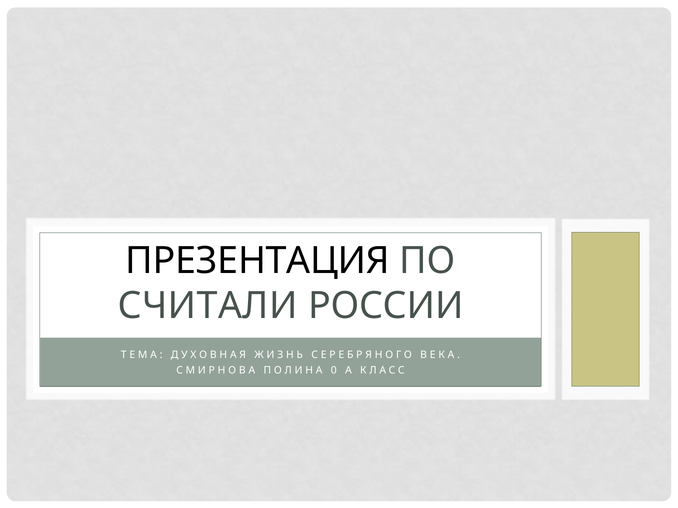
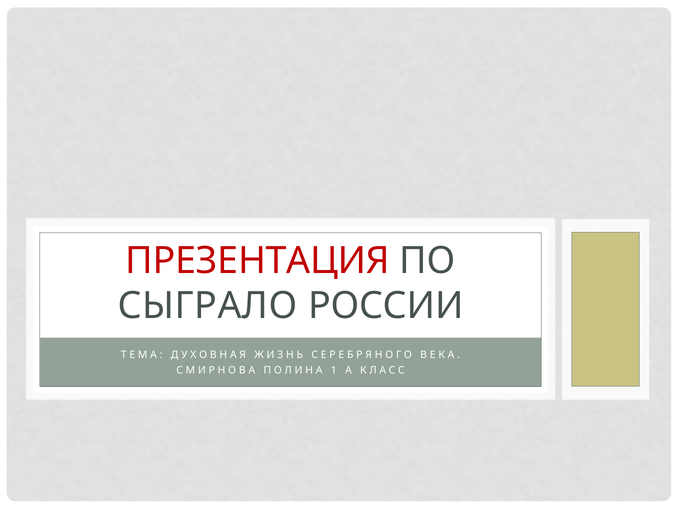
ПРЕЗЕНТАЦИЯ colour: black -> red (258, 261)
СЧИТАЛИ: СЧИТАЛИ -> СЫГРАЛО (208, 306)
0: 0 -> 1 (334, 371)
